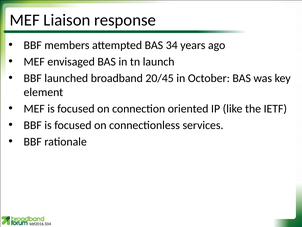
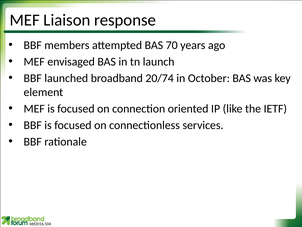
34: 34 -> 70 (172, 45)
20/45: 20/45 -> 20/74 (160, 78)
